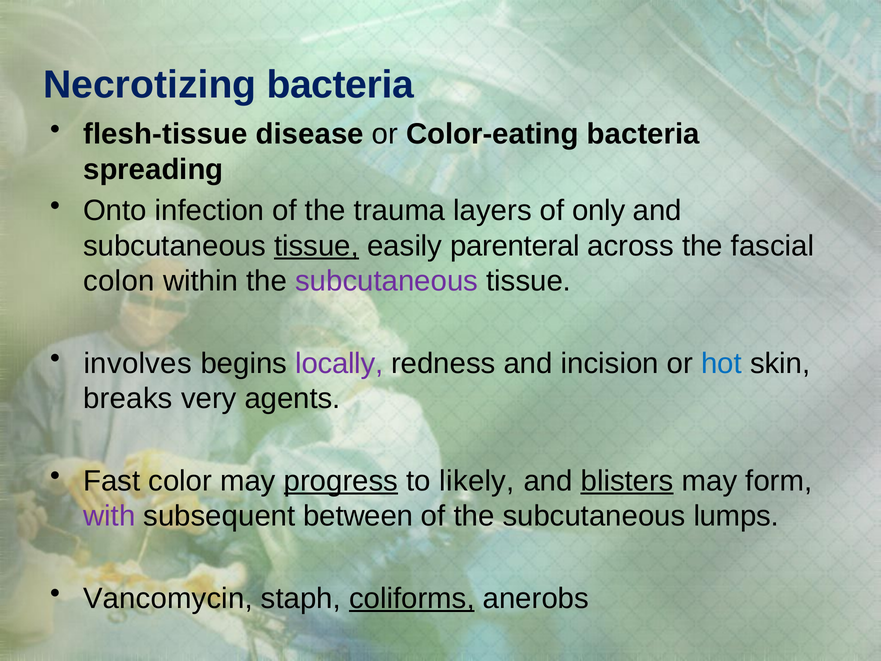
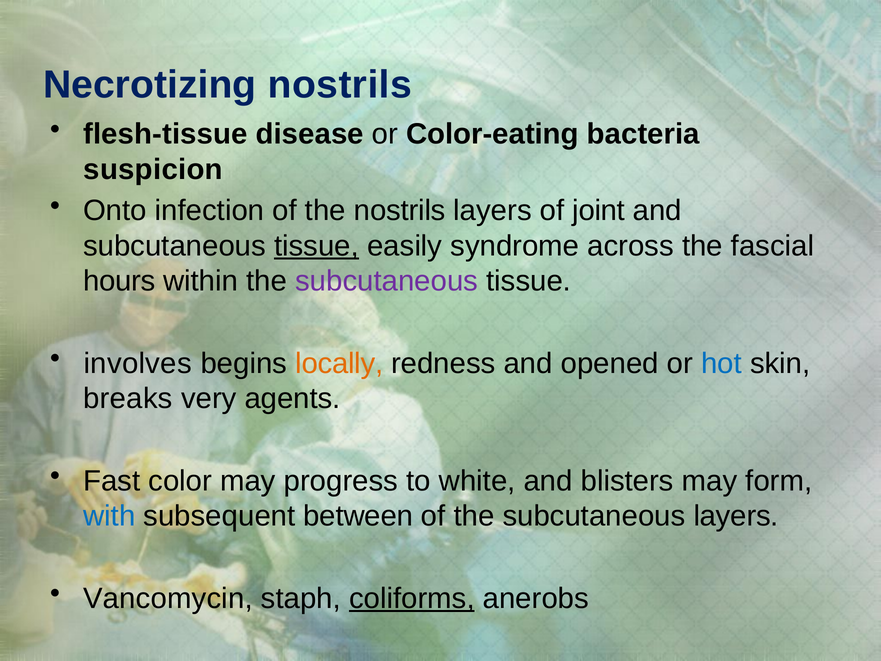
Necrotizing bacteria: bacteria -> nostrils (340, 85)
spreading: spreading -> suspicion (153, 169)
the trauma: trauma -> nostrils (400, 211)
only: only -> joint (599, 211)
parenteral: parenteral -> syndrome (515, 246)
colon: colon -> hours (119, 281)
locally colour: purple -> orange (339, 363)
incision: incision -> opened (610, 363)
progress underline: present -> none (341, 481)
likely: likely -> white (477, 481)
blisters underline: present -> none (627, 481)
with colour: purple -> blue (109, 516)
subcutaneous lumps: lumps -> layers (736, 516)
